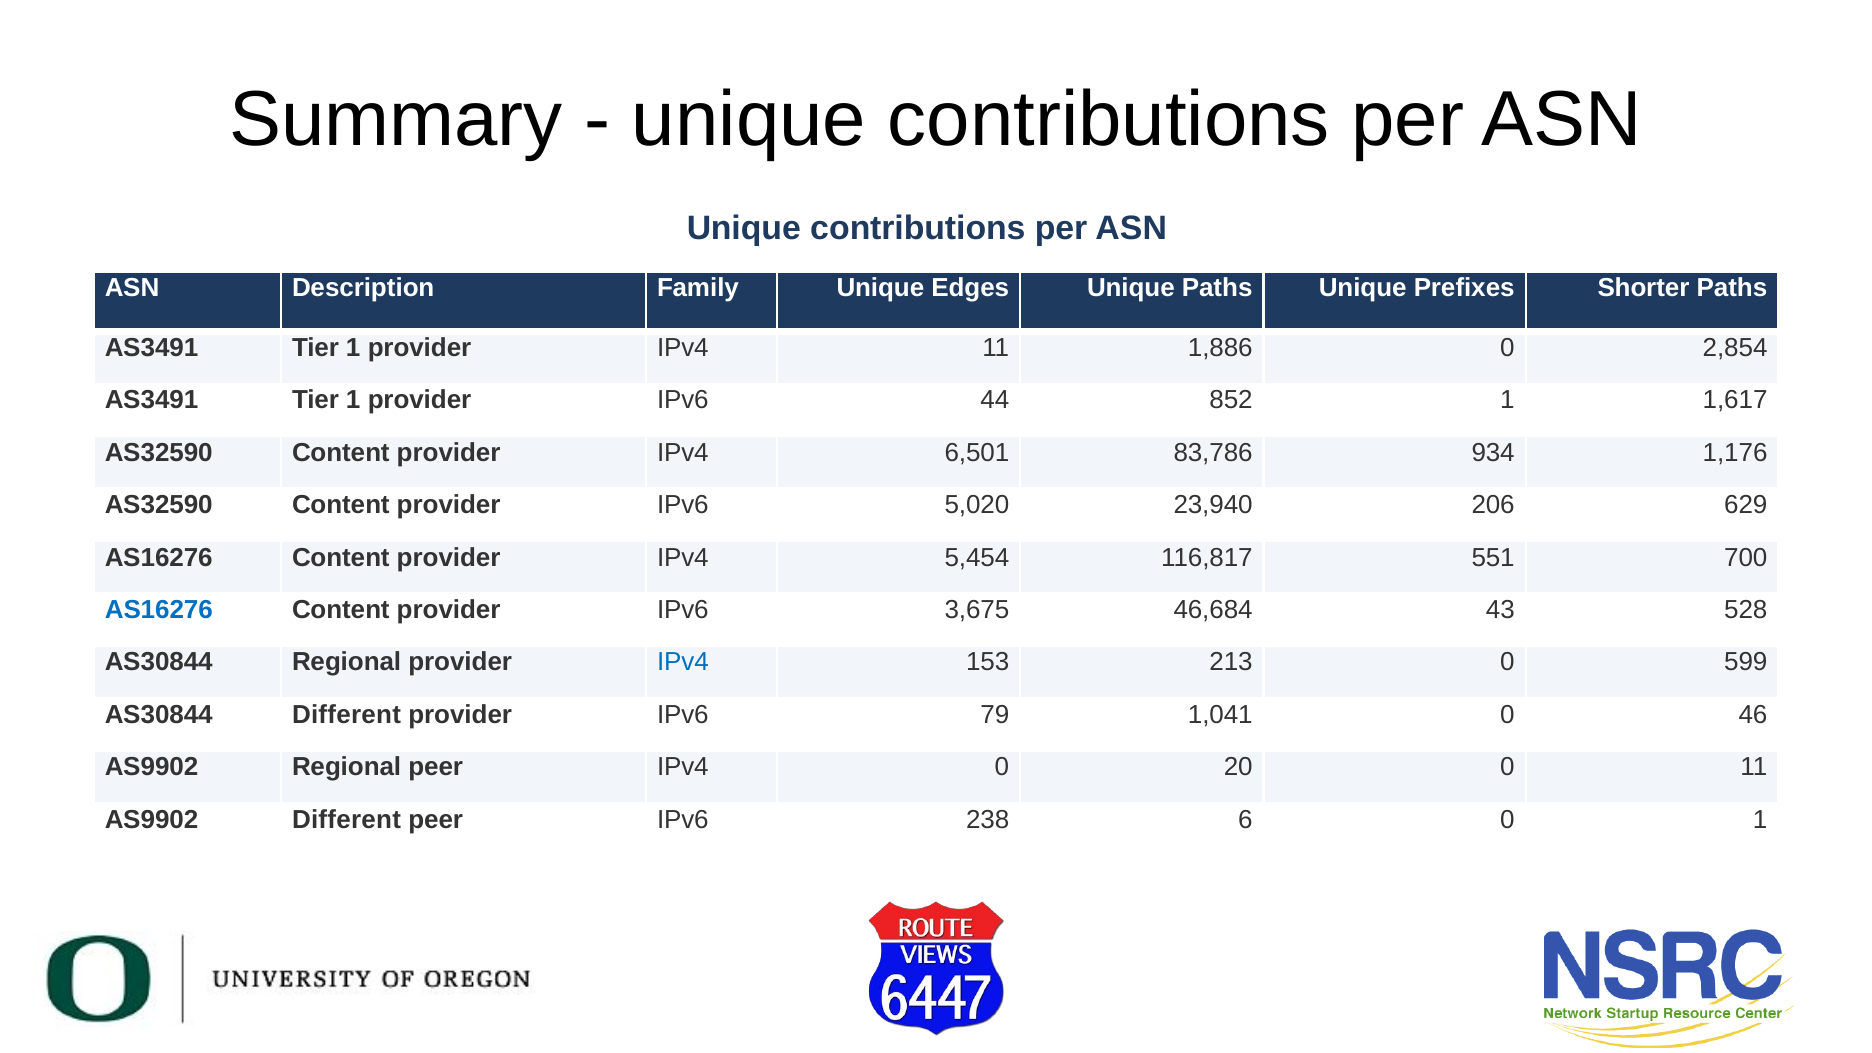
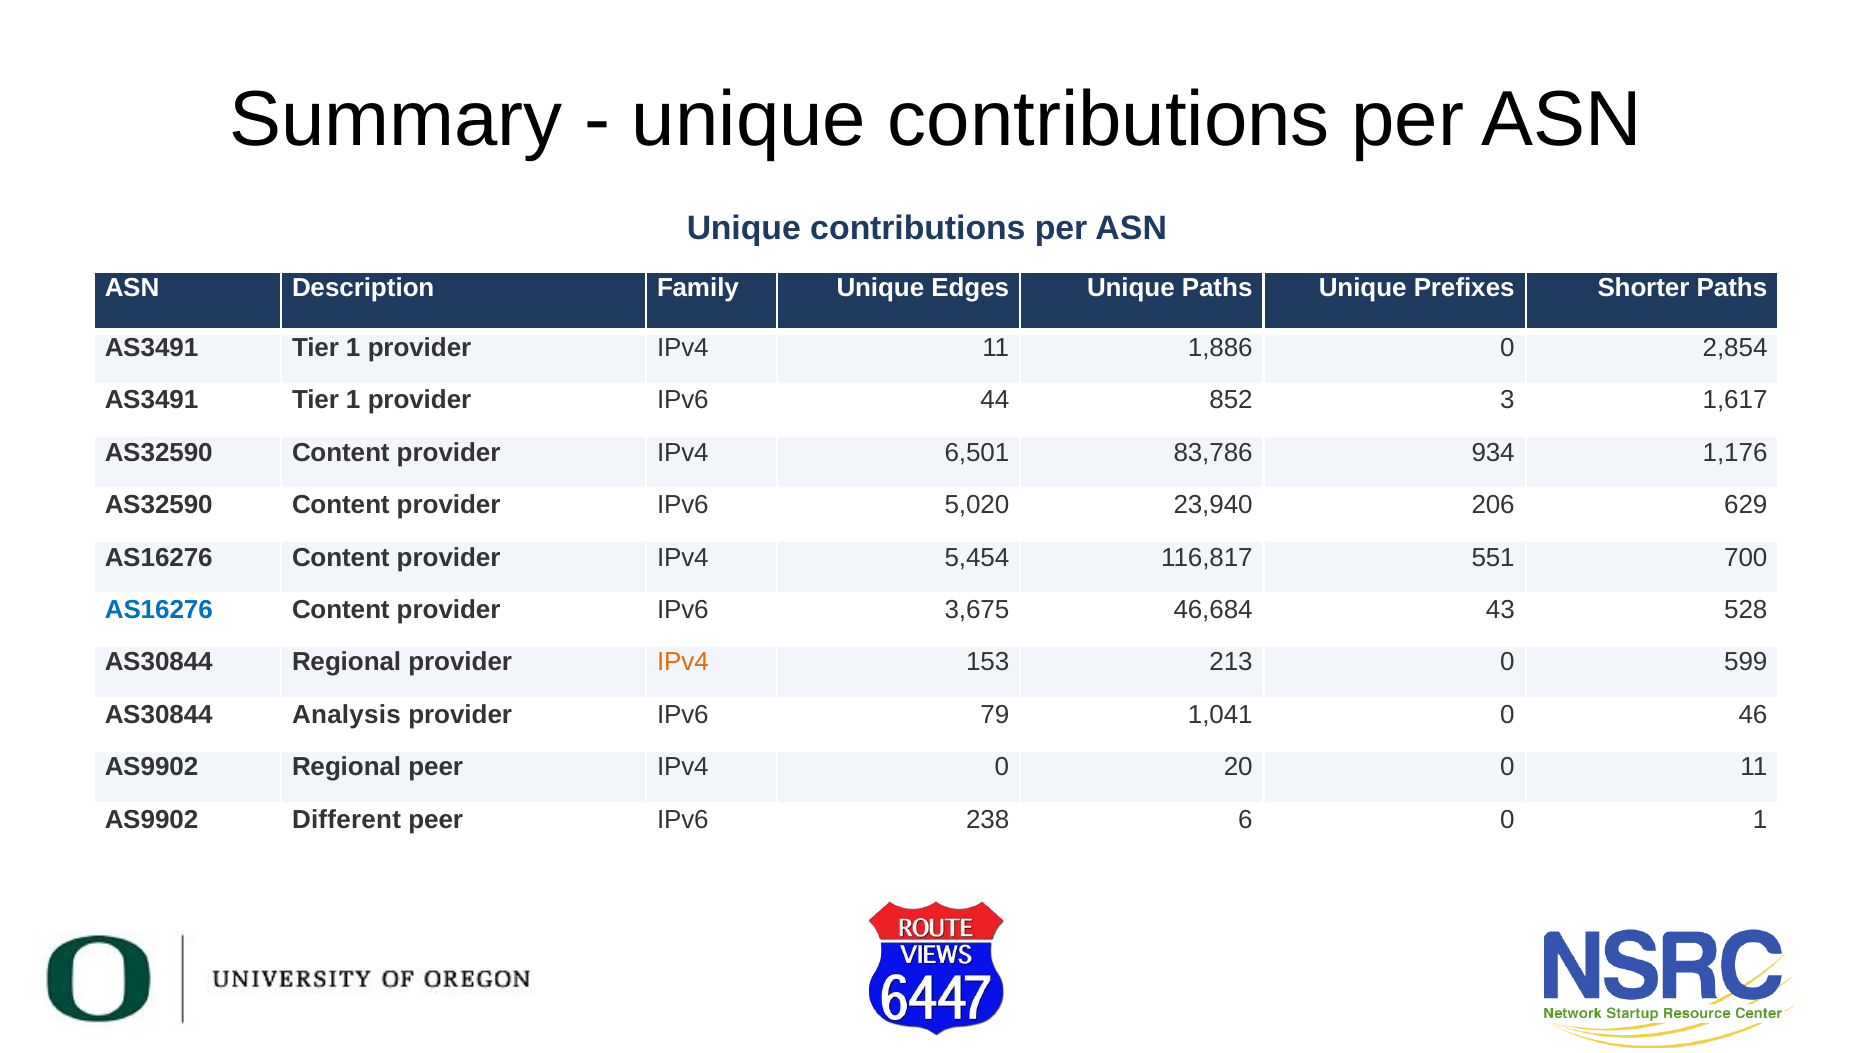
852 1: 1 -> 3 (1507, 400)
IPv4 colour: blue -> orange (683, 662)
AS30844 Different: Different -> Analysis (346, 715)
